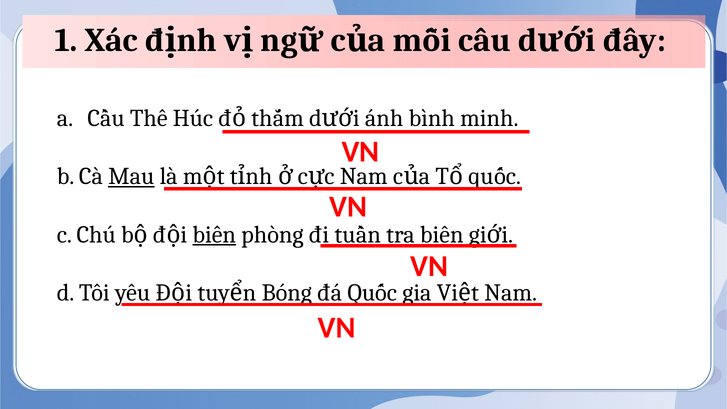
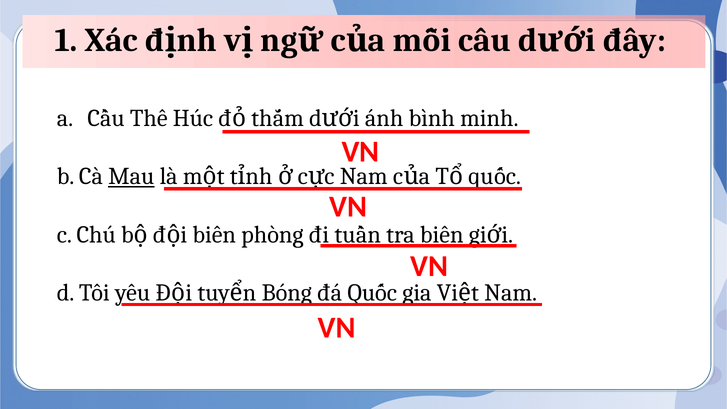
biên underline: present -> none (214, 235)
